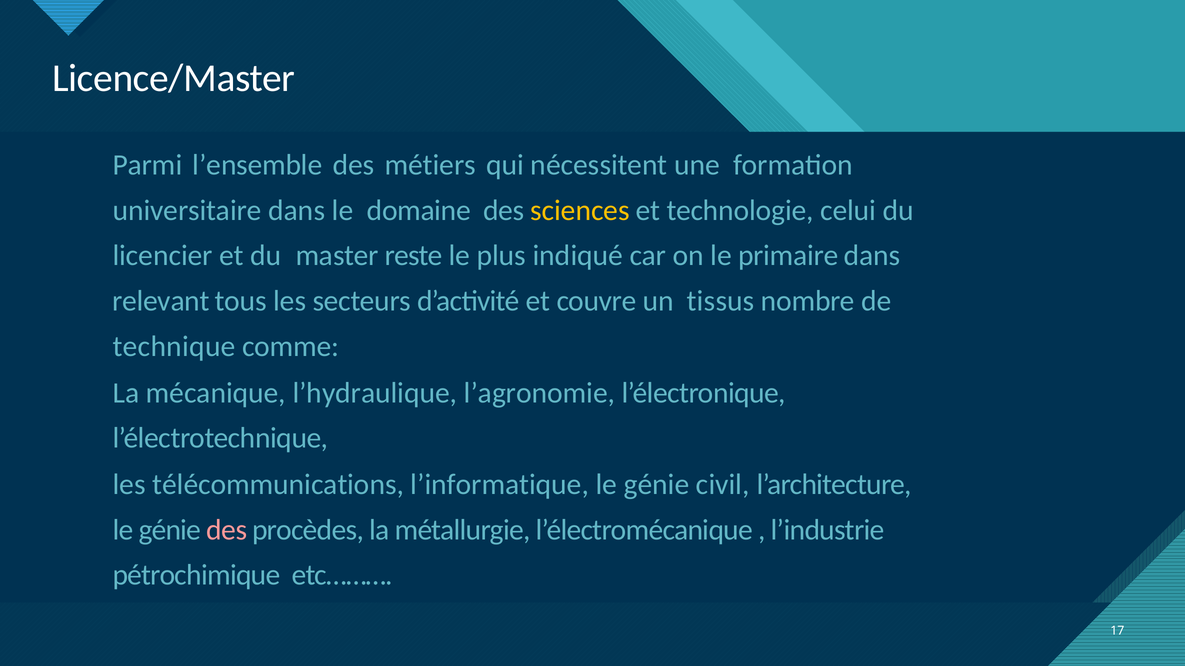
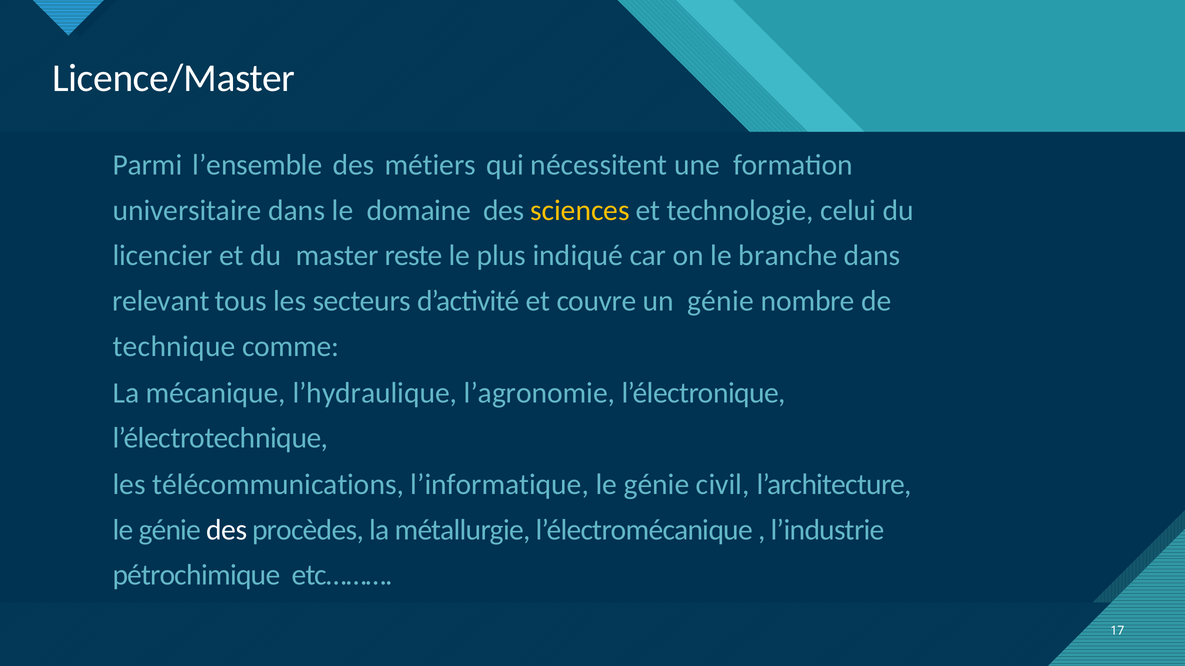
primaire: primaire -> branche (788, 256)
un tissus: tissus -> génie (721, 301)
des colour: pink -> white (227, 530)
